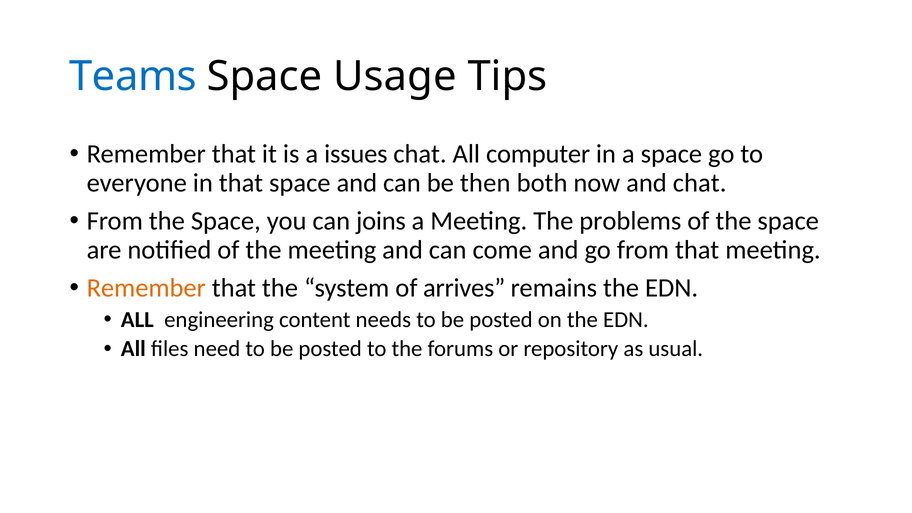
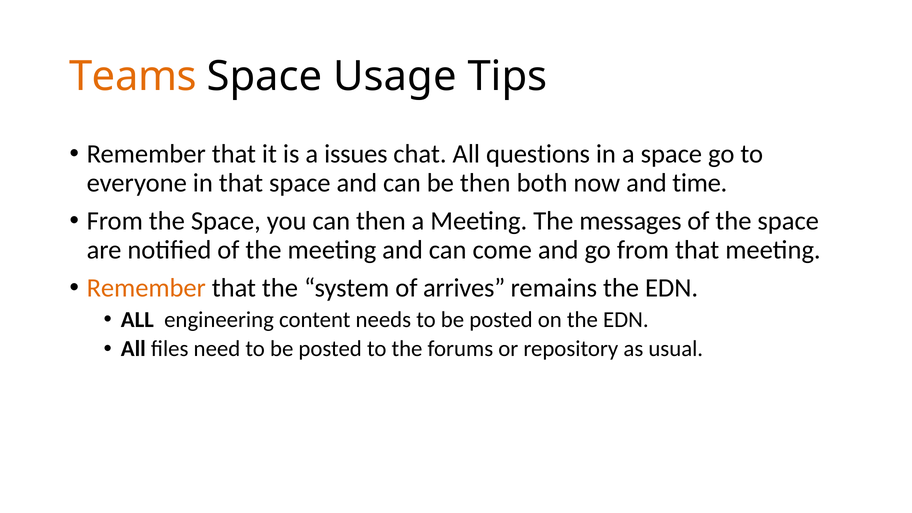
Teams colour: blue -> orange (133, 77)
computer: computer -> questions (538, 154)
and chat: chat -> time (700, 183)
can joins: joins -> then (381, 221)
problems: problems -> messages (630, 221)
